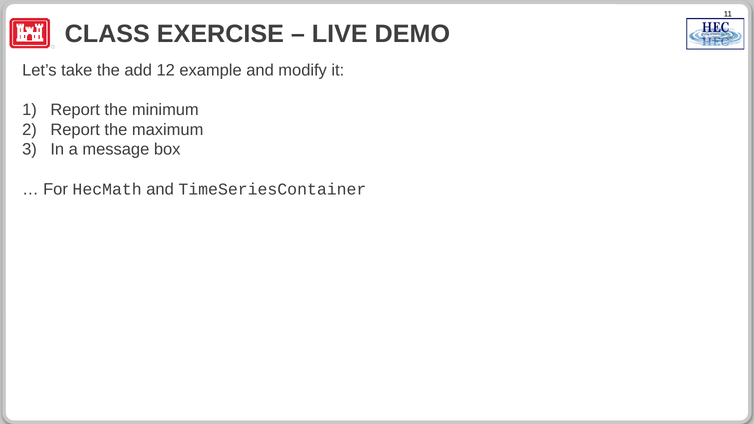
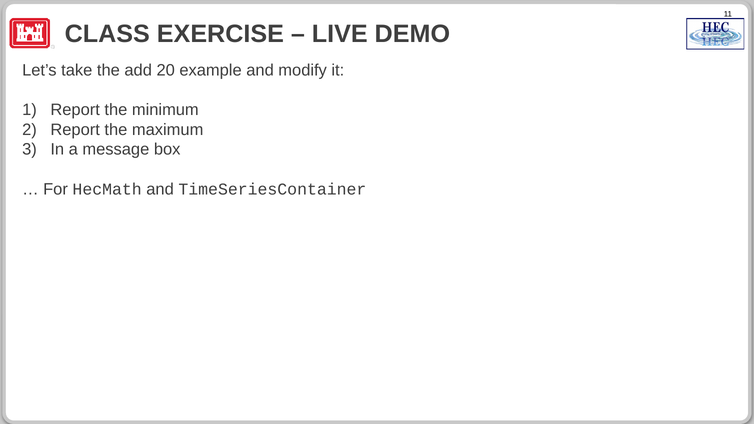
12: 12 -> 20 (166, 70)
